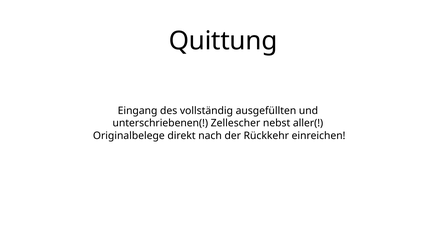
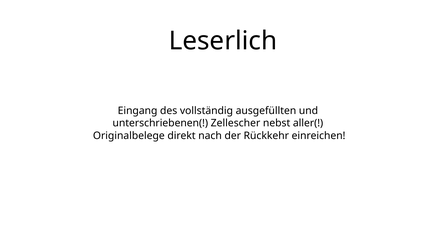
Quittung: Quittung -> Leserlich (223, 41)
